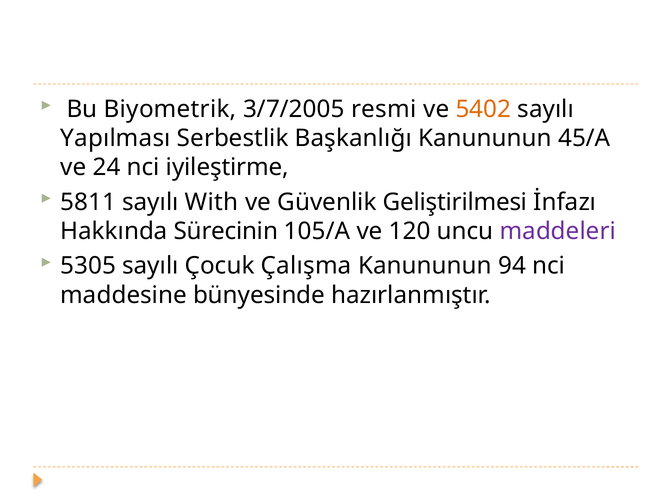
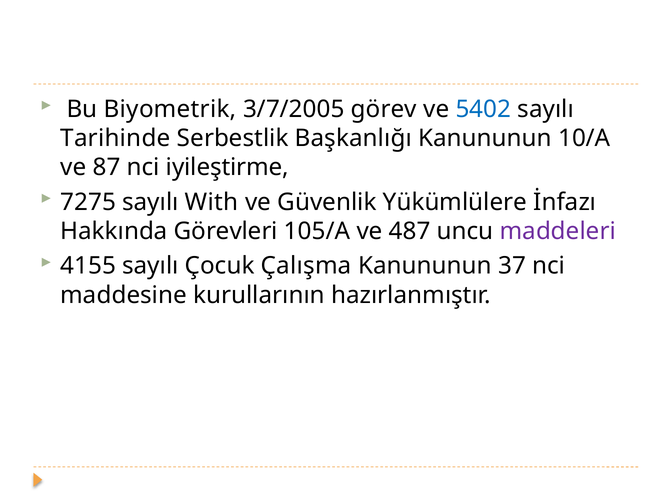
resmi: resmi -> görev (384, 109)
5402 colour: orange -> blue (483, 109)
Yapılması: Yapılması -> Tarihinde (115, 138)
45/A: 45/A -> 10/A (584, 138)
24: 24 -> 87 (107, 167)
5811: 5811 -> 7275 (88, 202)
Geliştirilmesi: Geliştirilmesi -> Yükümlülere (455, 202)
Sürecinin: Sürecinin -> Görevleri (226, 231)
120: 120 -> 487 (410, 231)
5305: 5305 -> 4155 (88, 266)
94: 94 -> 37 (512, 266)
bünyesinde: bünyesinde -> kurullarının (259, 295)
